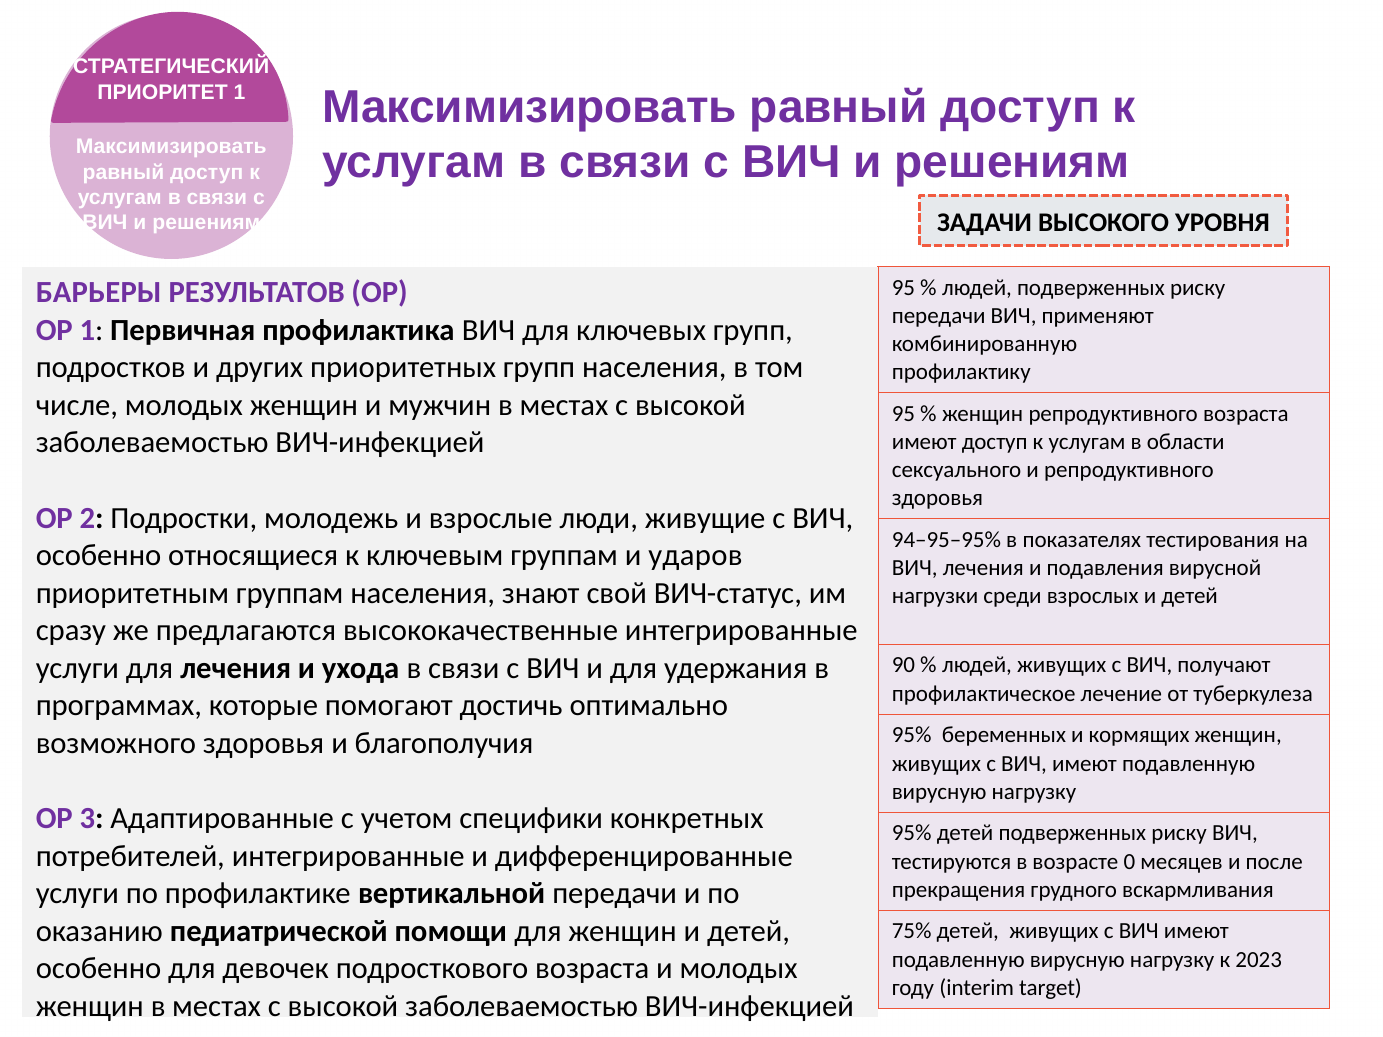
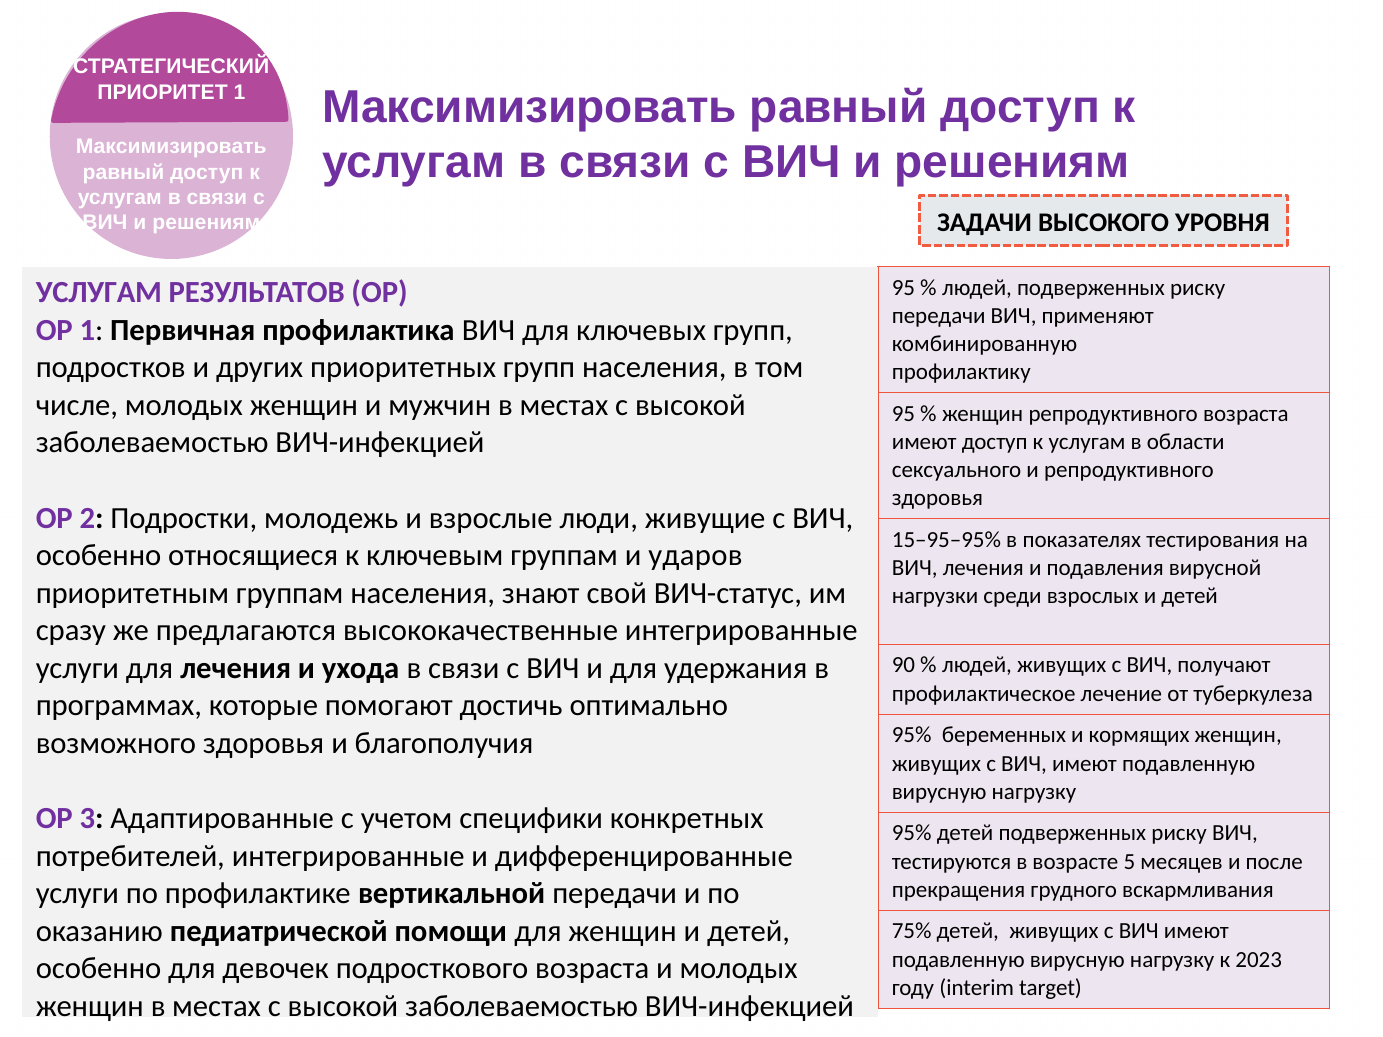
БАРЬЕРЫ: БАРЬЕРЫ -> УСЛУГАМ (99, 293)
94–95–95%: 94–95–95% -> 15–95–95% (946, 540)
0: 0 -> 5 (1129, 862)
